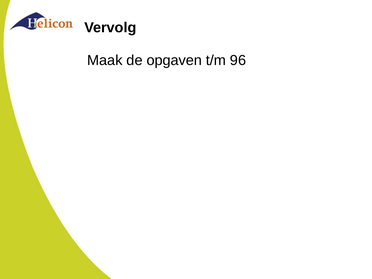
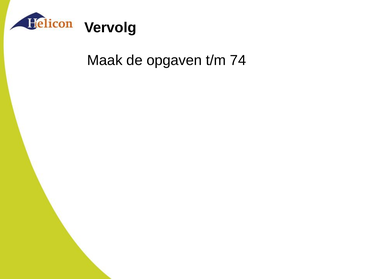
96: 96 -> 74 (238, 60)
